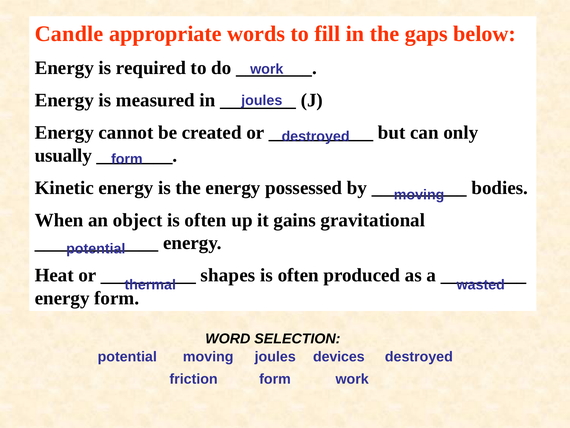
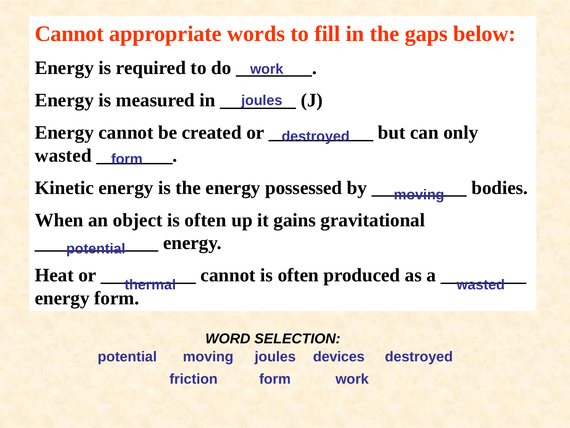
Candle: Candle -> Cannot (69, 34)
usually: usually -> wasted (63, 155)
shapes: shapes -> cannot (228, 275)
